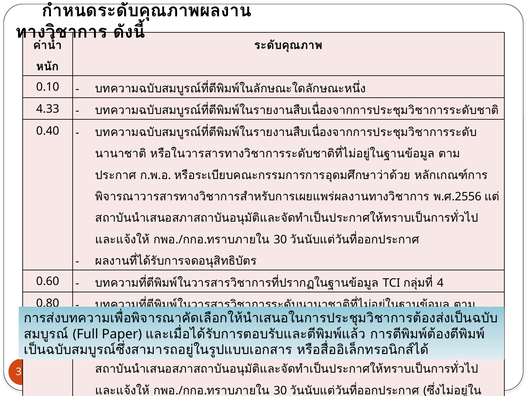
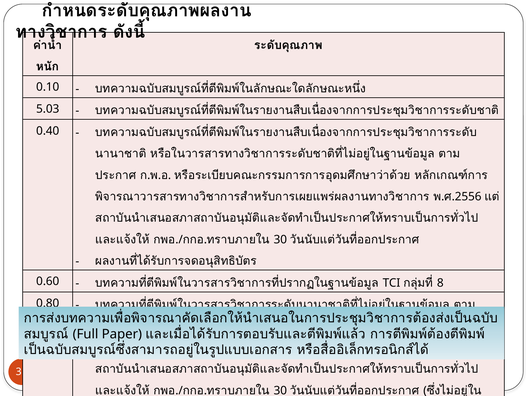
4.33: 4.33 -> 5.03 (48, 109)
4: 4 -> 8 (440, 282)
